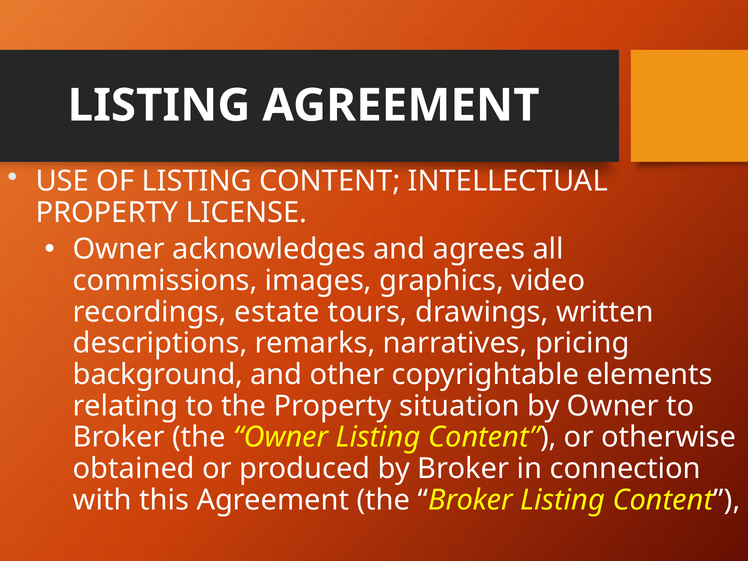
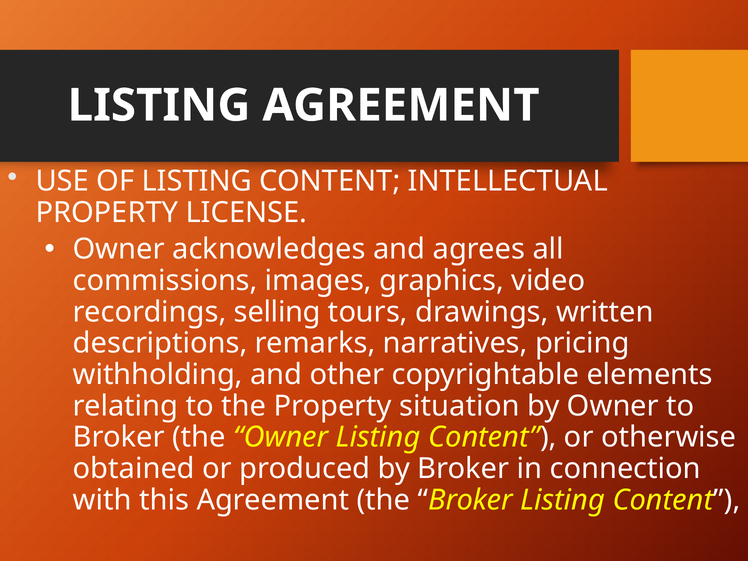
estate: estate -> selling (277, 312)
background: background -> withholding (158, 375)
